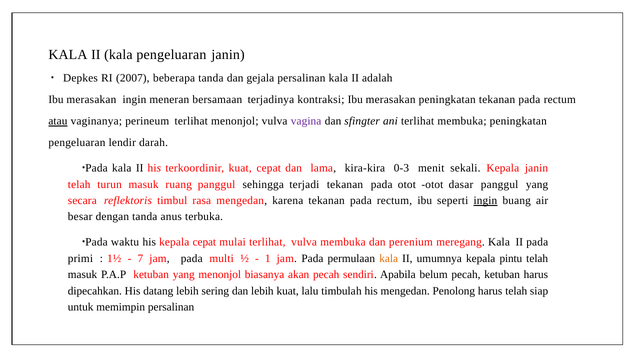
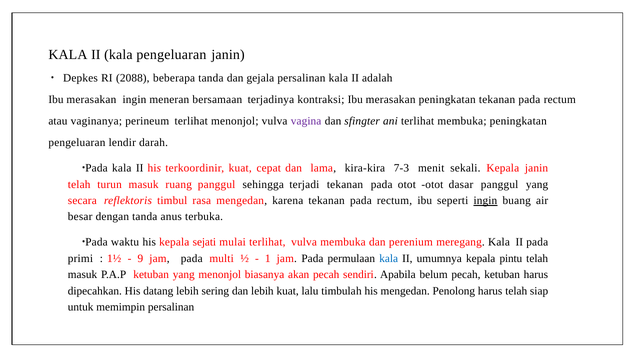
2007: 2007 -> 2088 (133, 78)
atau underline: present -> none (58, 121)
0-3: 0-3 -> 7-3 (401, 168)
kepala cepat: cepat -> sejati (204, 242)
7: 7 -> 9 (140, 259)
kala colour: orange -> blue (389, 259)
